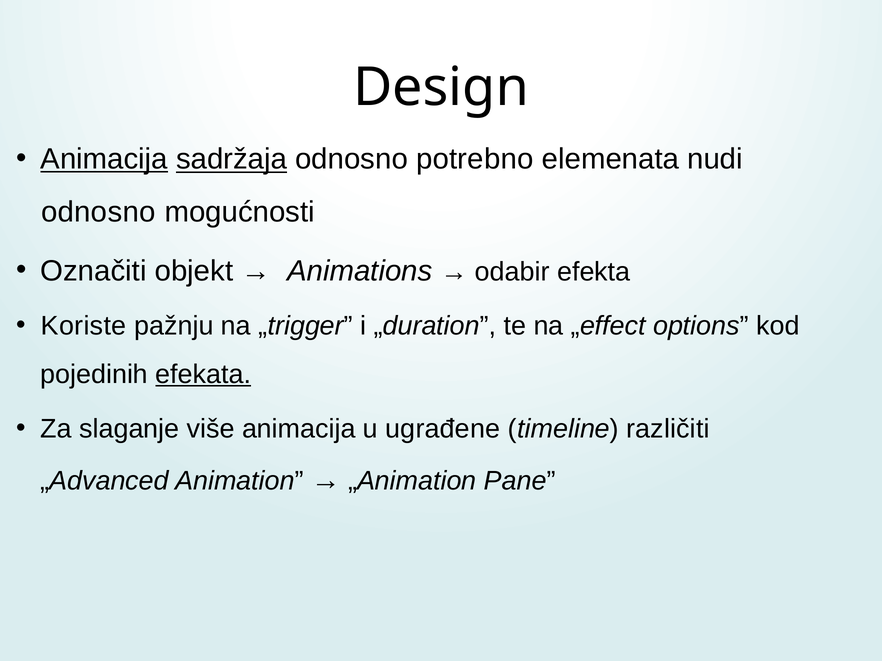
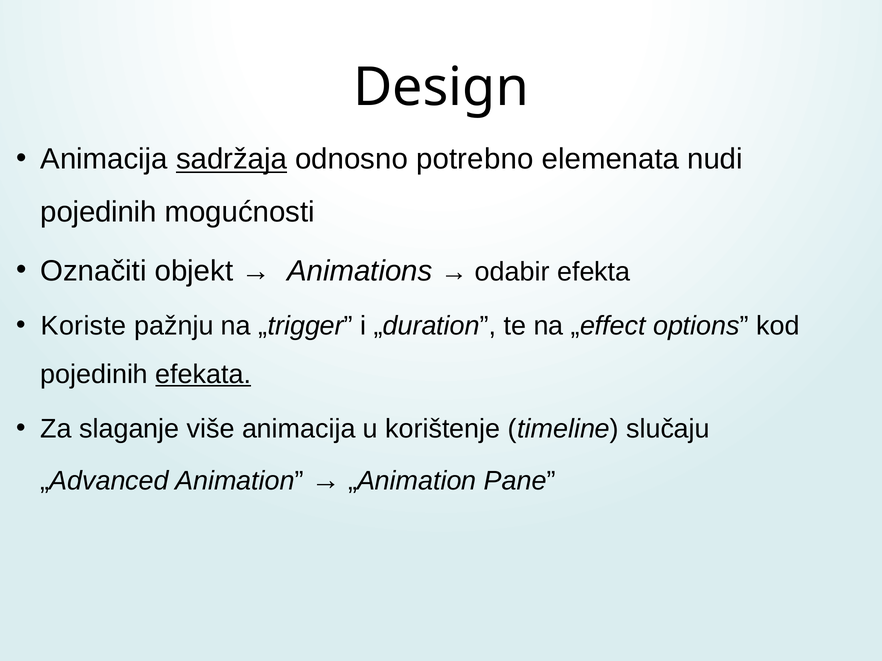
Animacija underline: present -> none (104, 159)
odnosno: odnosno -> pojedinih (99, 212)
ugrađene: ugrađene -> korištenje (443, 429)
različiti: različiti -> slučaju (668, 429)
